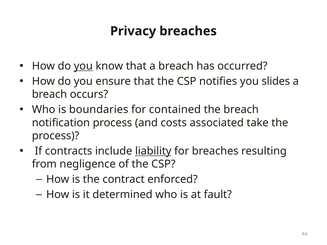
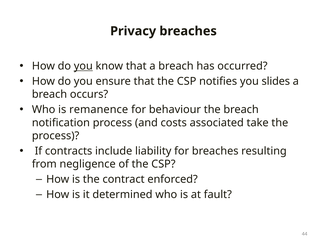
boundaries: boundaries -> remanence (99, 110)
contained: contained -> behaviour (175, 110)
liability underline: present -> none (153, 151)
